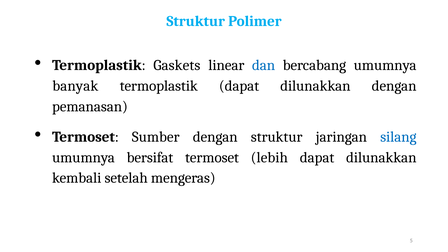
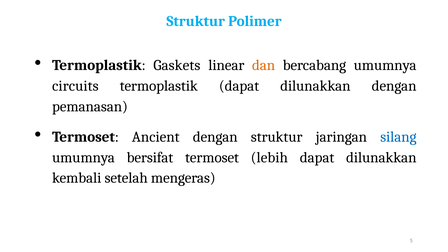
dan colour: blue -> orange (264, 65)
banyak: banyak -> circuits (75, 86)
Sumber: Sumber -> Ancient (156, 137)
